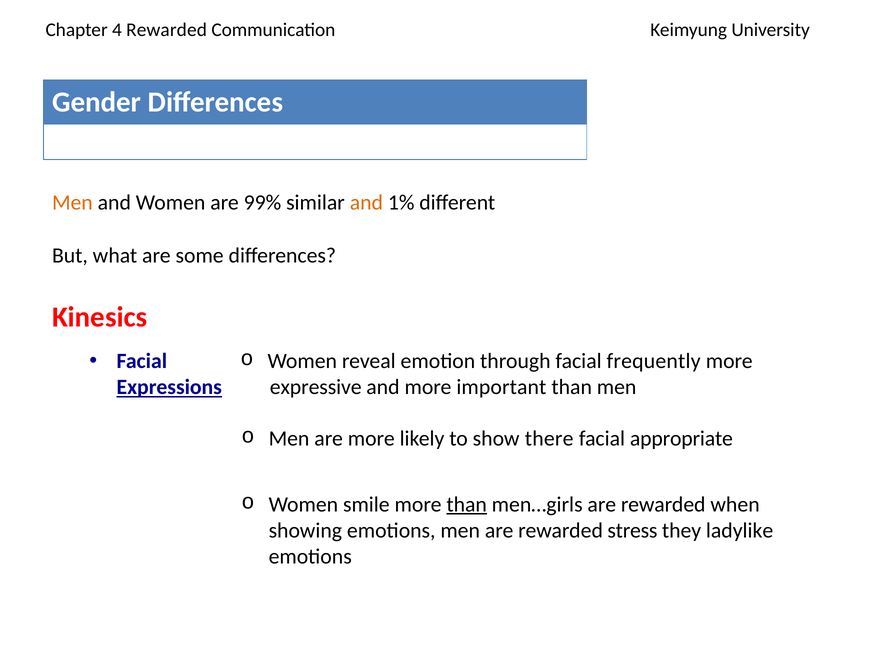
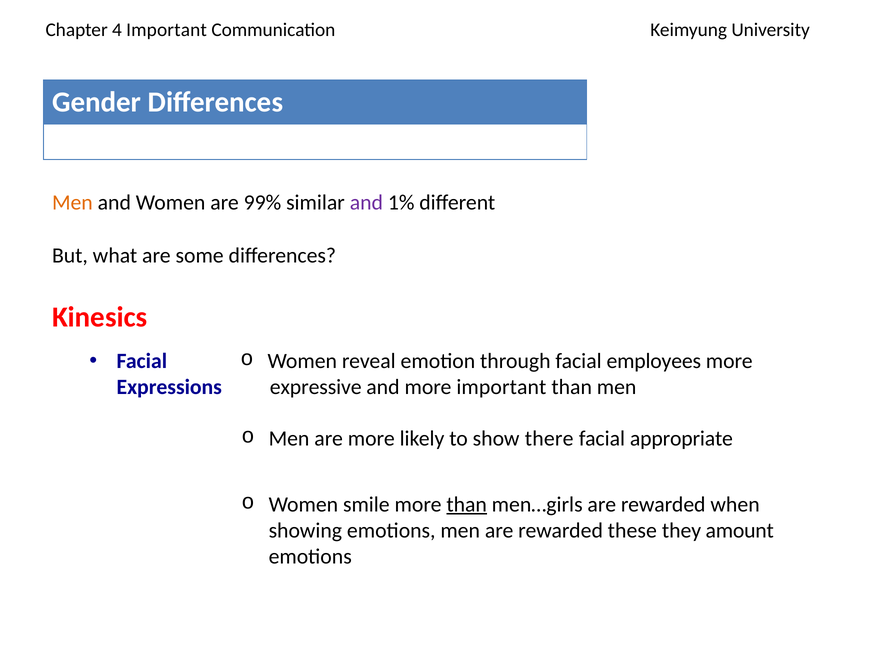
4 Rewarded: Rewarded -> Important (167, 30)
and colour: orange -> purple (366, 203)
frequently: frequently -> employees (654, 361)
Expressions underline: present -> none (169, 387)
stress: stress -> these (632, 530)
ladylike: ladylike -> amount (740, 530)
